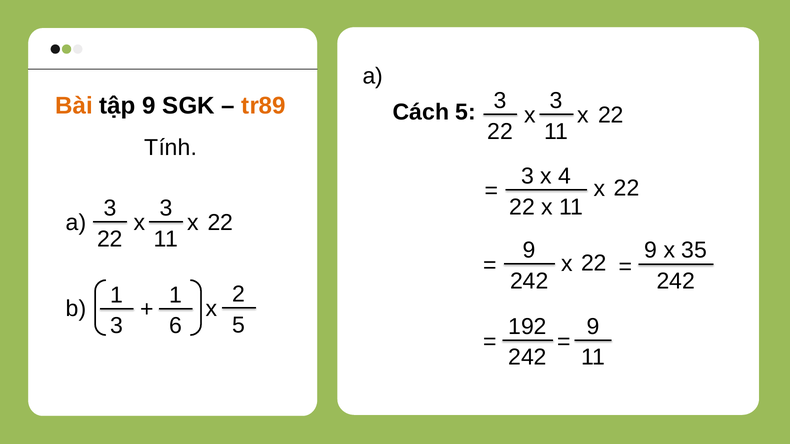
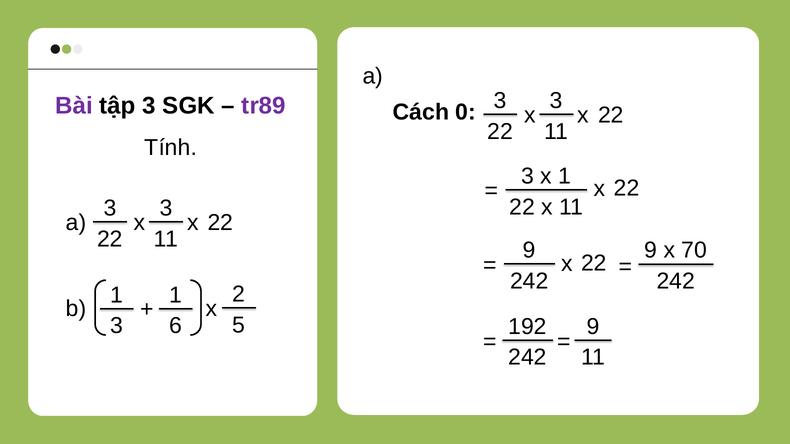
Bài colour: orange -> purple (74, 106)
tập 9: 9 -> 3 (149, 106)
tr89 colour: orange -> purple (264, 106)
Cách 5: 5 -> 0 (466, 112)
x 4: 4 -> 1 (565, 176)
35: 35 -> 70 (694, 251)
